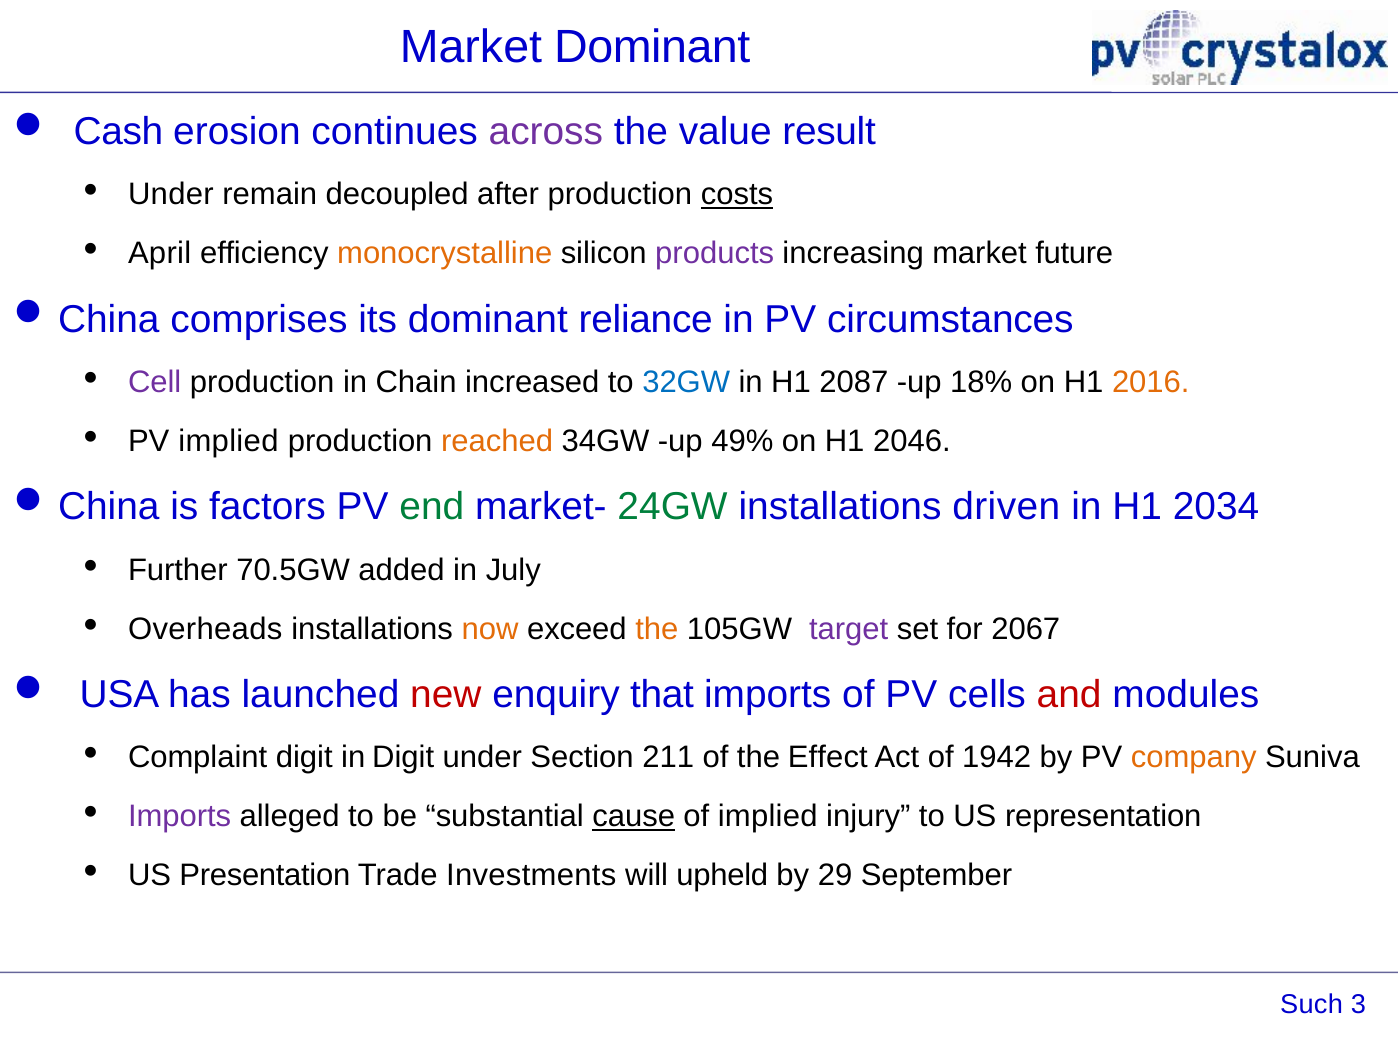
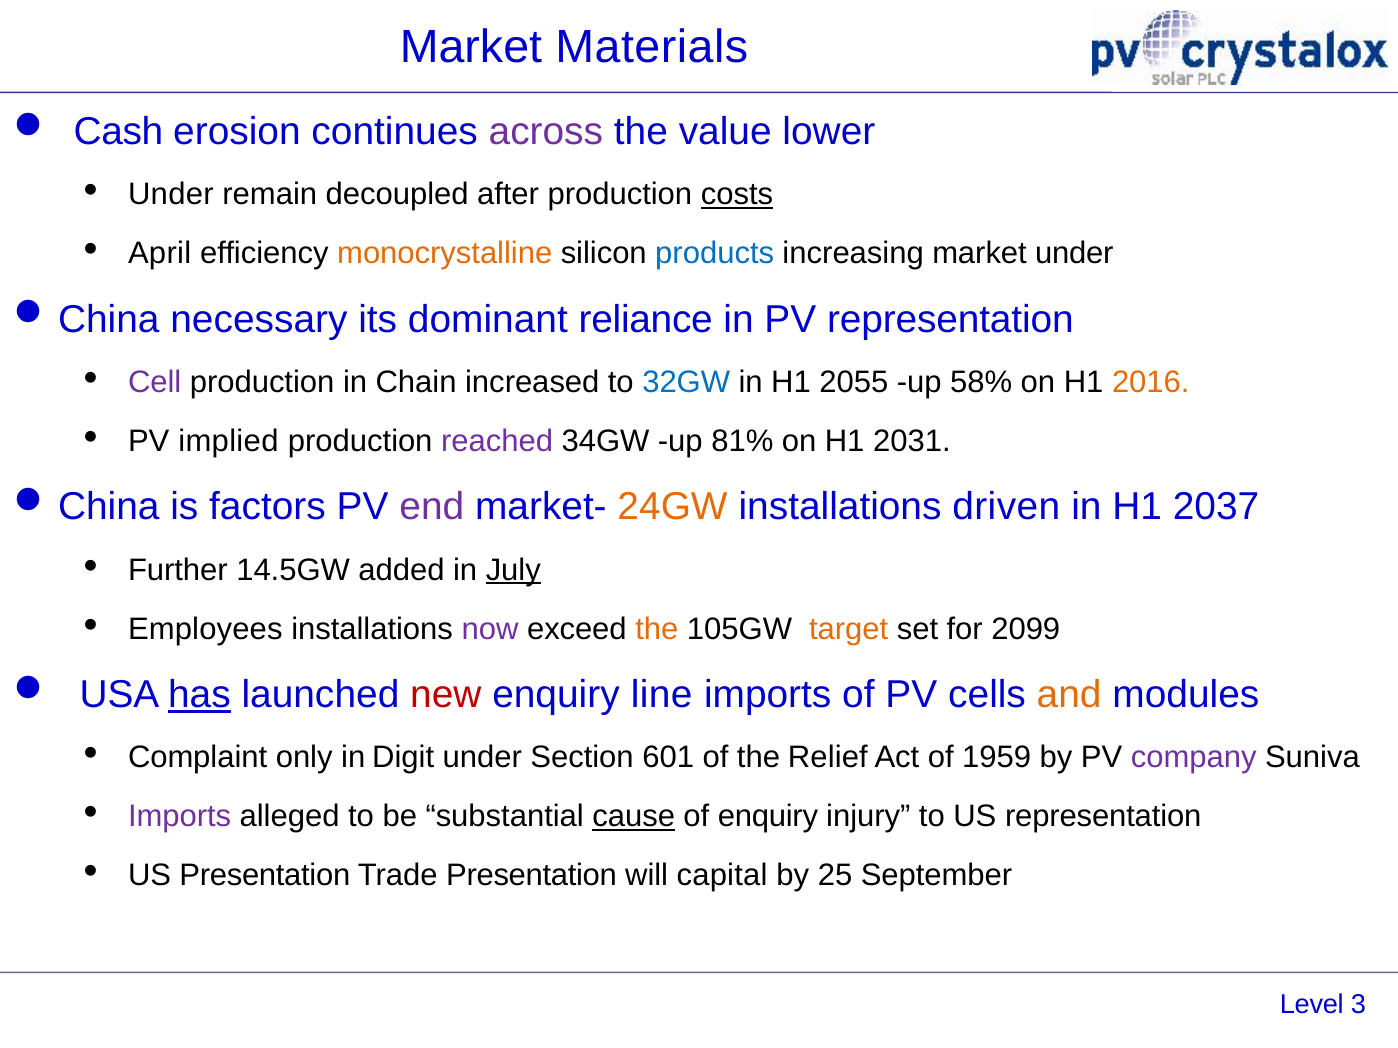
Market Dominant: Dominant -> Materials (652, 47)
result: result -> lower (829, 132)
products colour: purple -> blue (715, 254)
market future: future -> under (1074, 254)
comprises: comprises -> necessary (259, 319)
PV circumstances: circumstances -> representation (950, 319)
2087: 2087 -> 2055 (854, 382)
18%: 18% -> 58% (981, 382)
reached colour: orange -> purple (497, 441)
49%: 49% -> 81% (742, 441)
2046: 2046 -> 2031 (912, 441)
end colour: green -> purple (432, 507)
24GW colour: green -> orange (673, 507)
2034: 2034 -> 2037 (1216, 507)
70.5GW: 70.5GW -> 14.5GW (293, 570)
July underline: none -> present (513, 570)
Overheads: Overheads -> Employees (205, 629)
now colour: orange -> purple (490, 629)
target colour: purple -> orange (849, 629)
2067: 2067 -> 2099 (1026, 629)
has underline: none -> present (199, 695)
that: that -> line (662, 695)
and colour: red -> orange (1069, 695)
Complaint digit: digit -> only (304, 758)
211: 211 -> 601 (668, 758)
Effect: Effect -> Relief (828, 758)
1942: 1942 -> 1959 (997, 758)
company colour: orange -> purple (1194, 758)
of implied: implied -> enquiry (768, 817)
Trade Investments: Investments -> Presentation (532, 876)
upheld: upheld -> capital (722, 876)
29: 29 -> 25 (835, 876)
Such: Such -> Level (1312, 1005)
